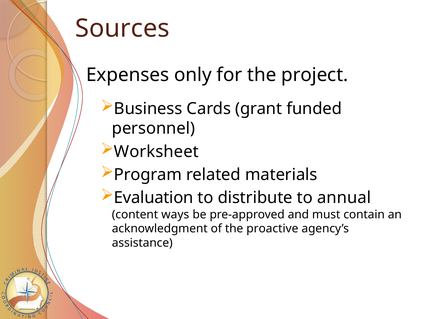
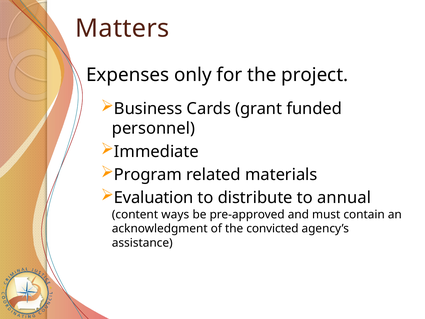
Sources: Sources -> Matters (122, 28)
Worksheet: Worksheet -> Immediate (156, 151)
proactive: proactive -> convicted (272, 228)
